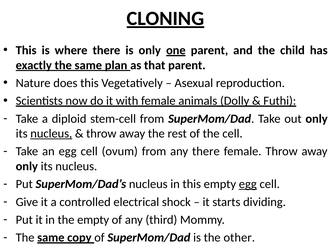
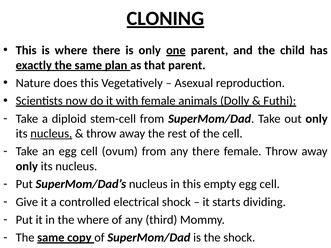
egg underline: present -> none (248, 184)
the empty: empty -> where (93, 220)
the other: other -> shock (239, 238)
